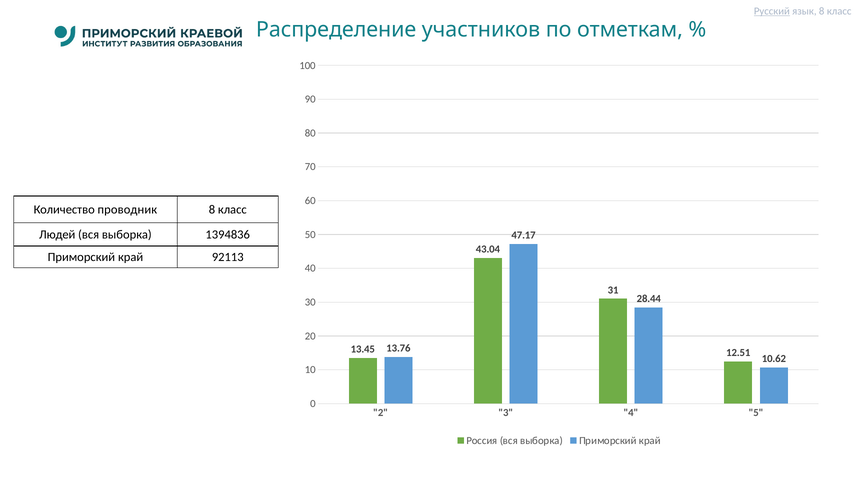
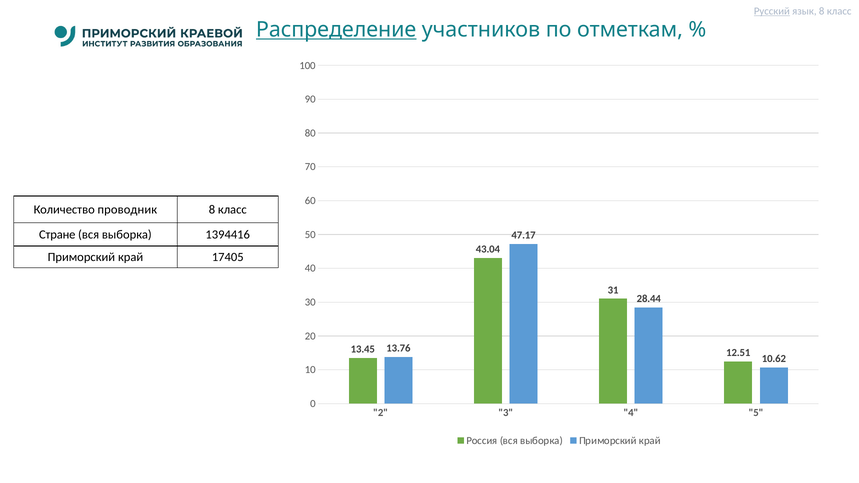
Распределение underline: none -> present (336, 30)
Людей: Людей -> Стране (57, 235)
1394836: 1394836 -> 1394416 (228, 235)
92113: 92113 -> 17405 (228, 257)
